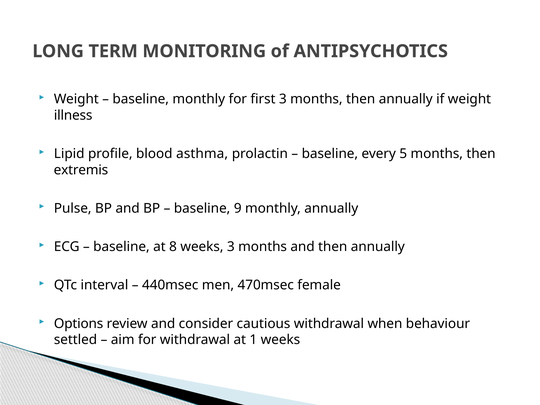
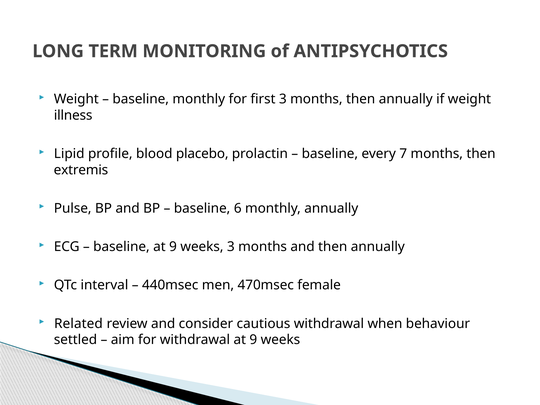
asthma: asthma -> placebo (202, 154)
5: 5 -> 7 (403, 154)
9: 9 -> 6 (238, 208)
baseline at 8: 8 -> 9 (173, 247)
Options: Options -> Related (78, 324)
withdrawal at 1: 1 -> 9 (253, 340)
